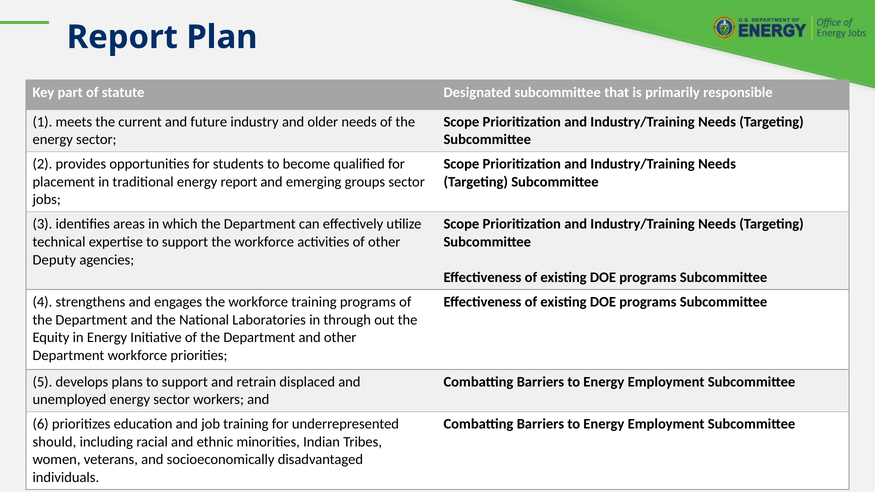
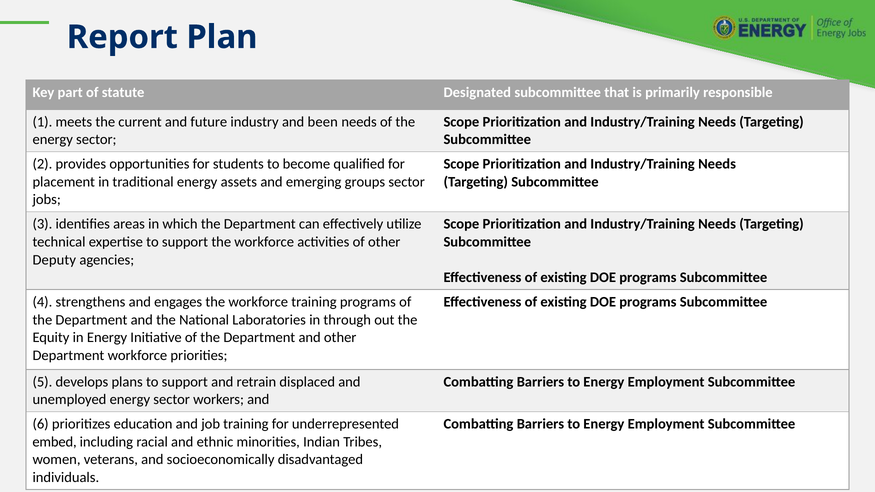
older: older -> been (323, 122)
energy report: report -> assets (239, 182)
should: should -> embed (55, 442)
